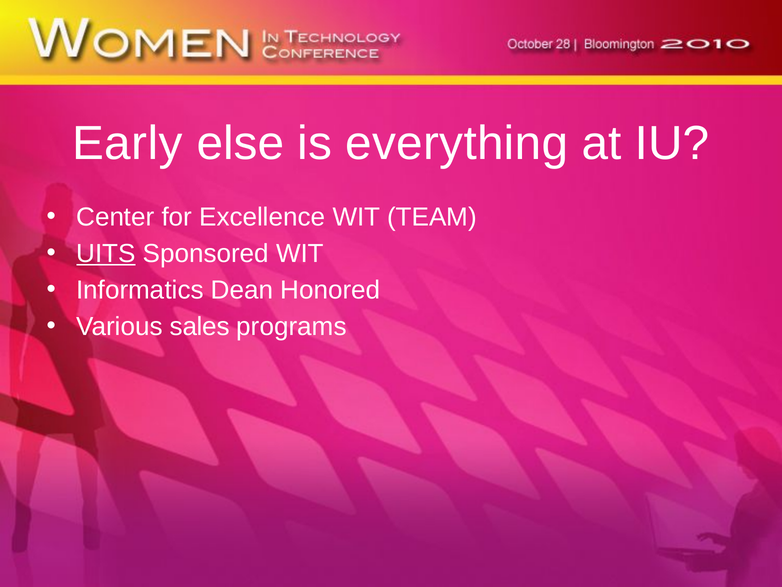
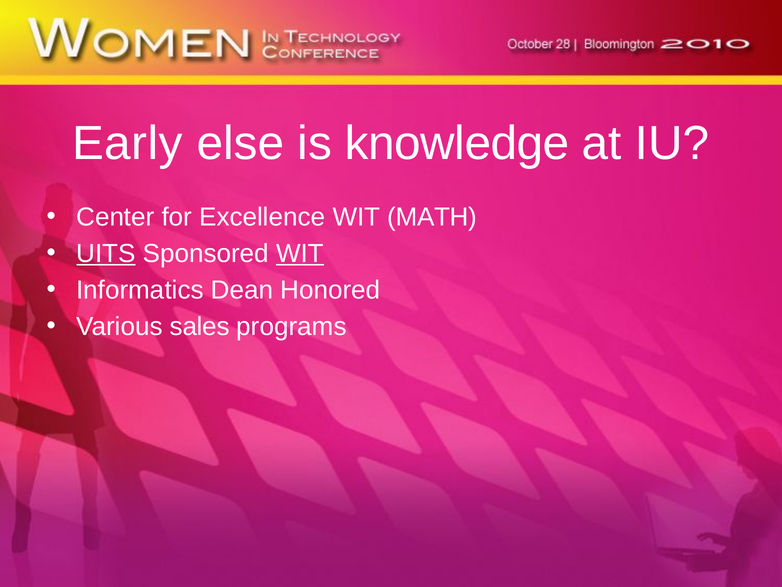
everything: everything -> knowledge (457, 143)
TEAM: TEAM -> MATH (432, 217)
WIT underline: none -> present (300, 253)
